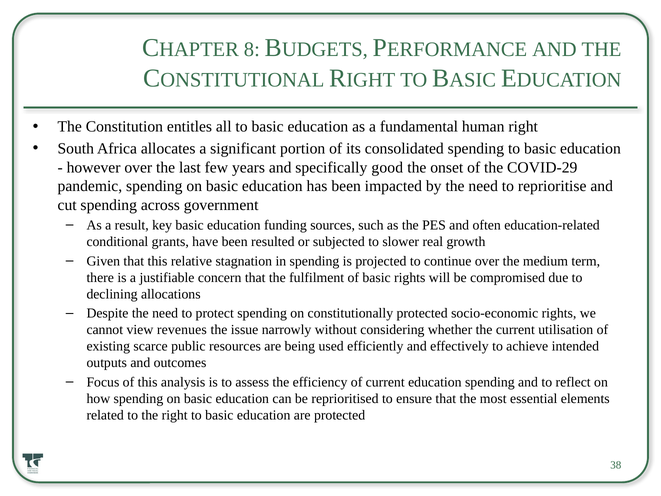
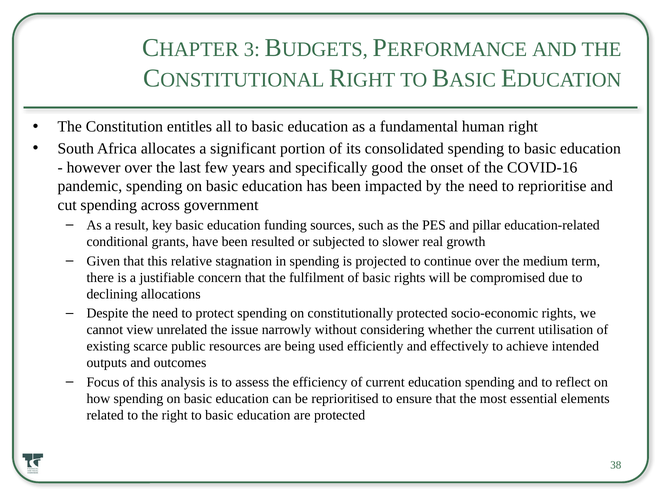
8: 8 -> 3 (252, 49)
COVID-29: COVID-29 -> COVID-16 (542, 167)
often: often -> pillar (487, 225)
revenues: revenues -> unrelated (182, 330)
